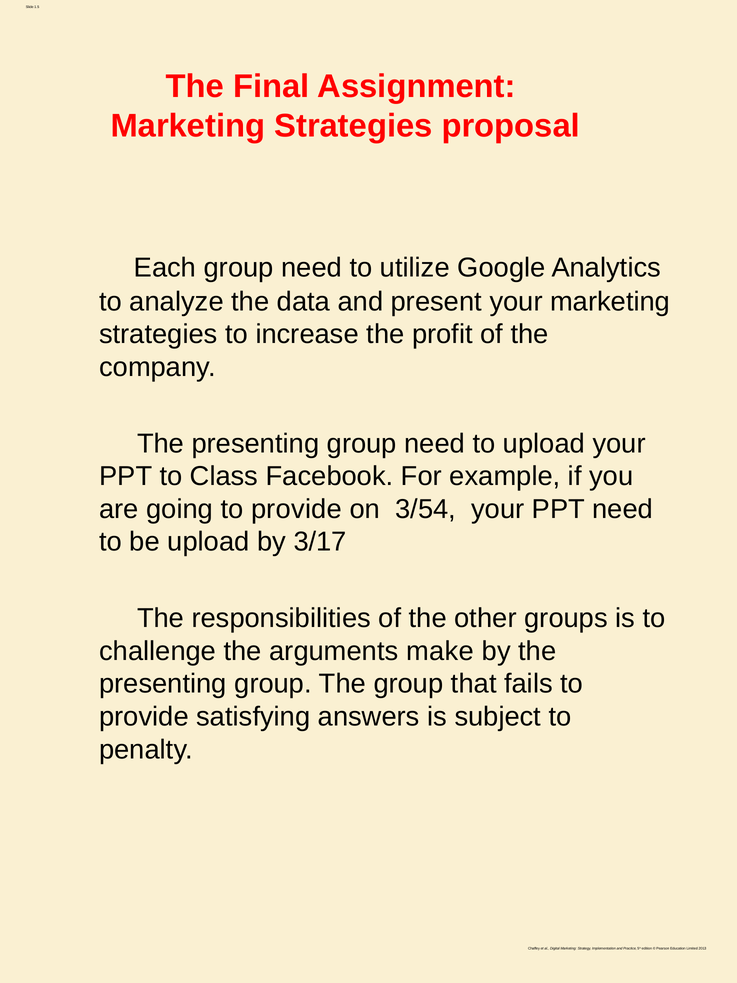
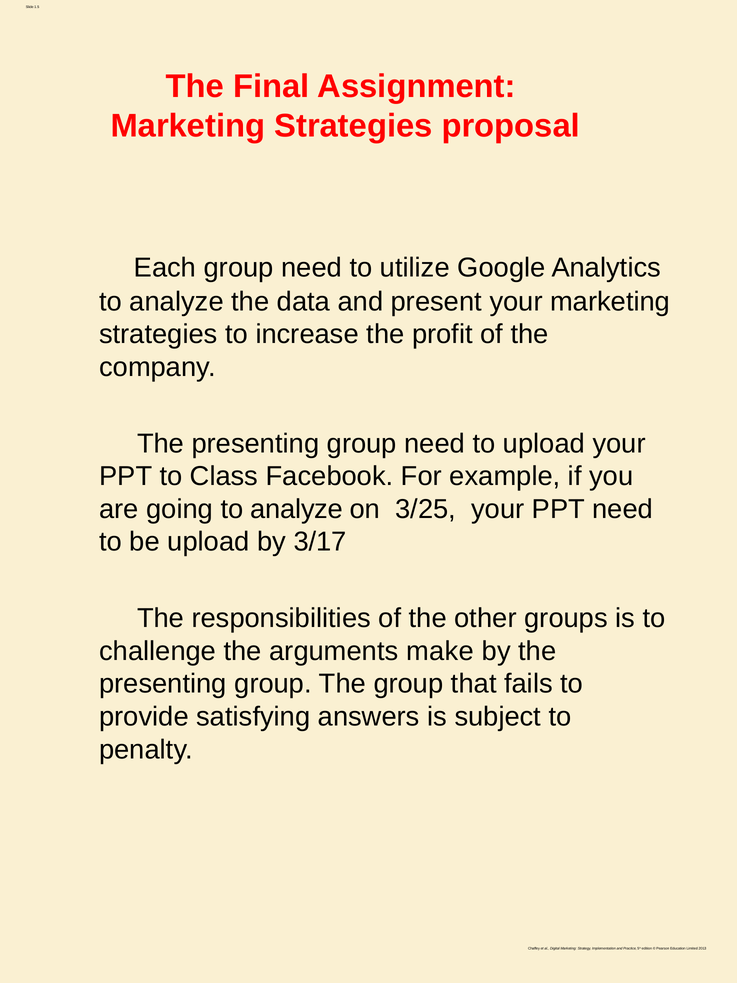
going to provide: provide -> analyze (297, 509)
3/54: 3/54 -> 3/25 (426, 509)
